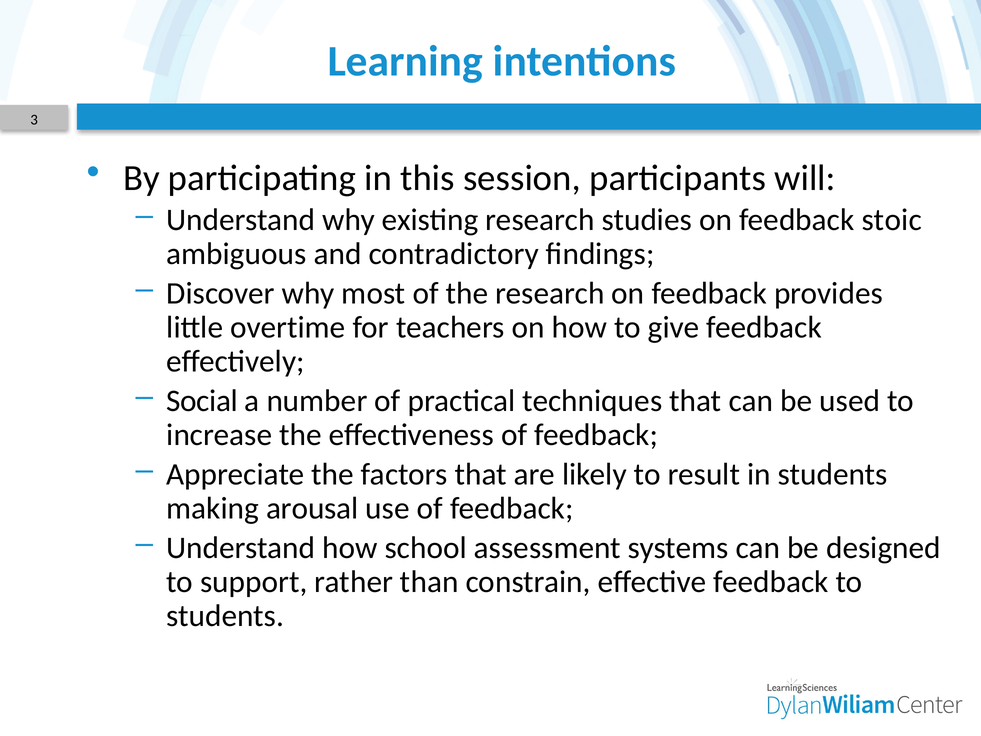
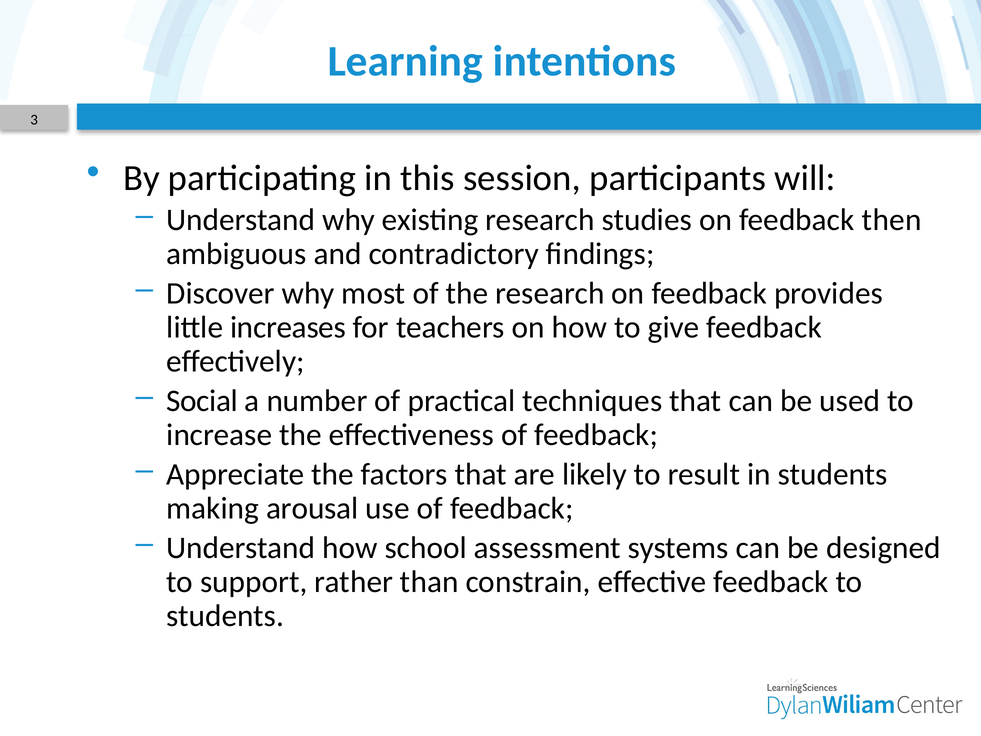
stoic: stoic -> then (892, 220)
overtime: overtime -> increases (288, 327)
